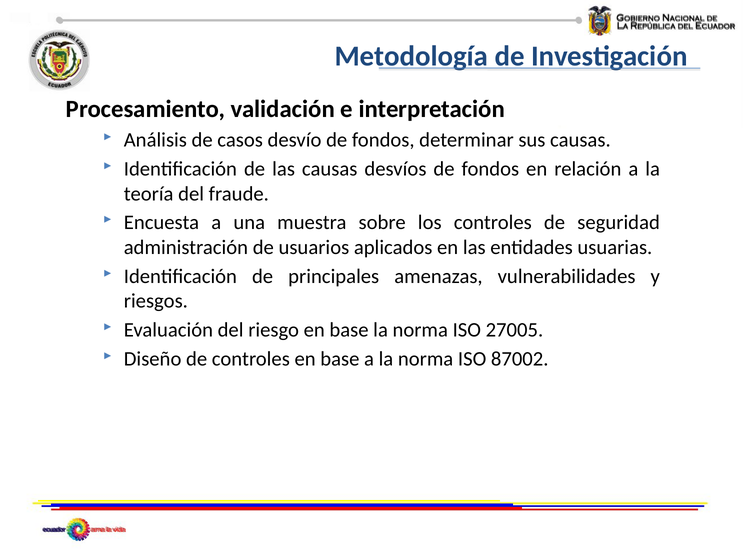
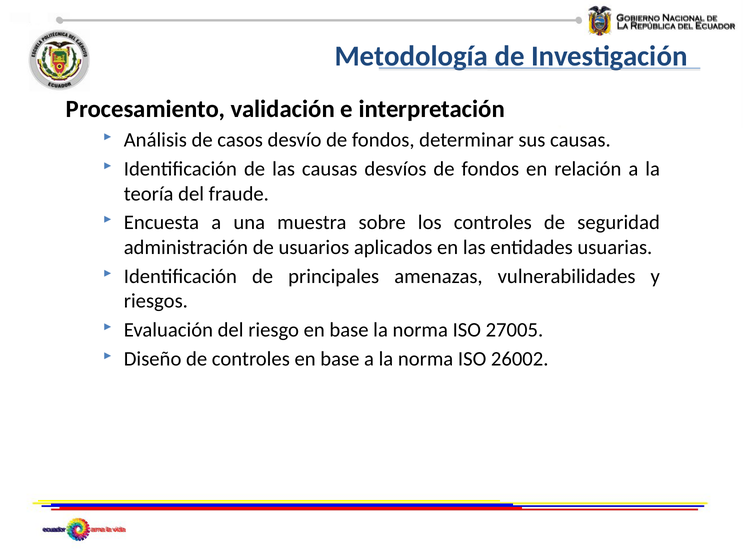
87002: 87002 -> 26002 (520, 359)
